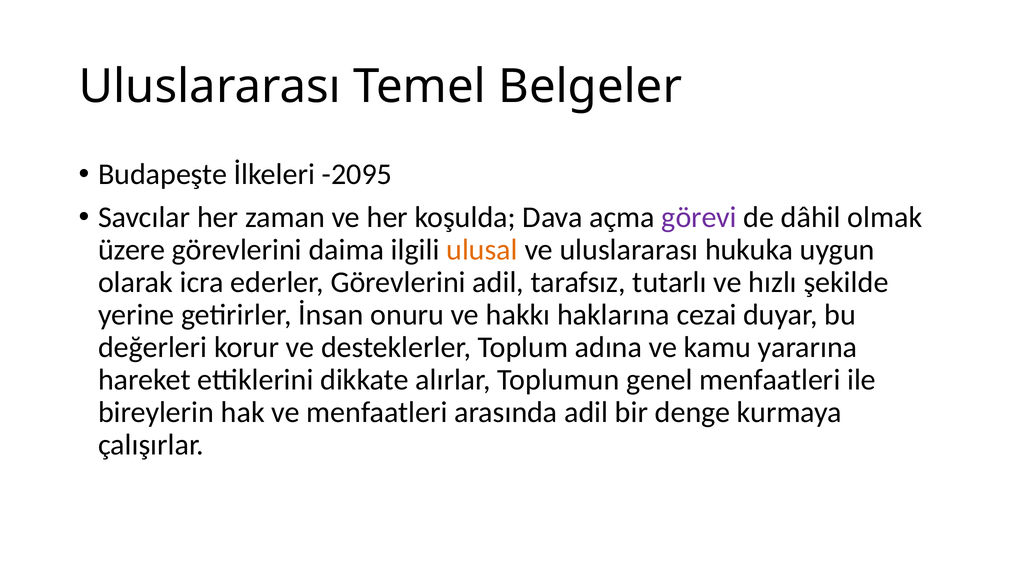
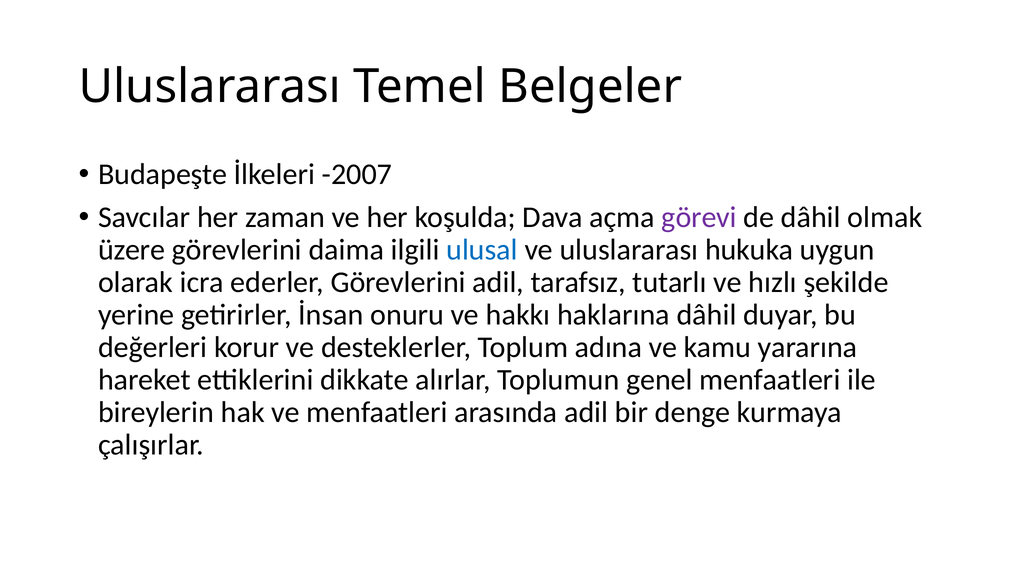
-2095: -2095 -> -2007 (357, 174)
ulusal colour: orange -> blue (482, 250)
haklarına cezai: cezai -> dâhil (706, 315)
